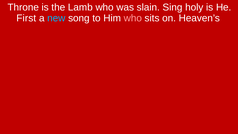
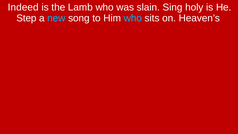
Throne: Throne -> Indeed (23, 7)
First: First -> Step (26, 18)
who colour: pink -> light blue (133, 18)
